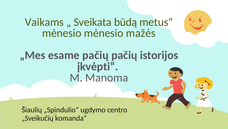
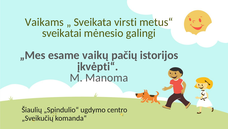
būdą: būdą -> virsti (125, 22)
mėnesio: mėnesio -> sveikatai (62, 33)
mažės: mažės -> galingi (141, 33)
esame pačių: pačių -> vaikų (95, 55)
